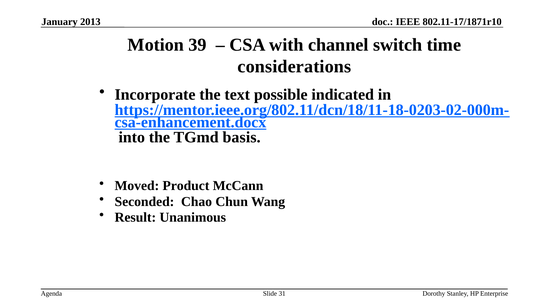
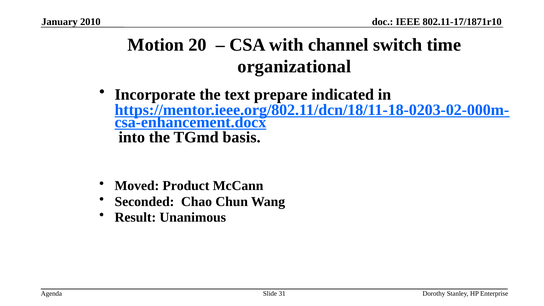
2013: 2013 -> 2010 (90, 22)
39: 39 -> 20 (198, 45)
considerations: considerations -> organizational (294, 67)
possible: possible -> prepare (281, 95)
